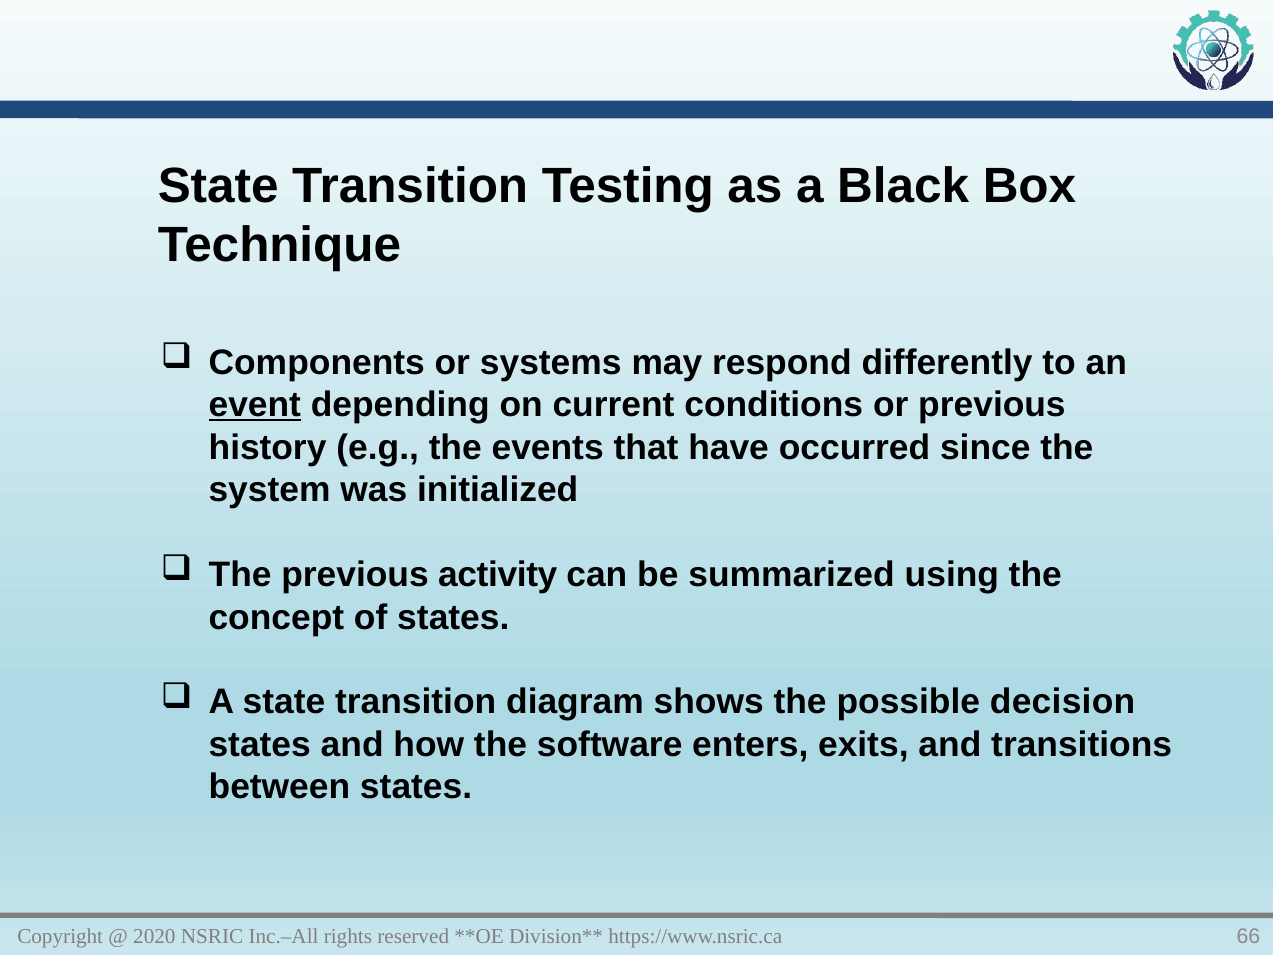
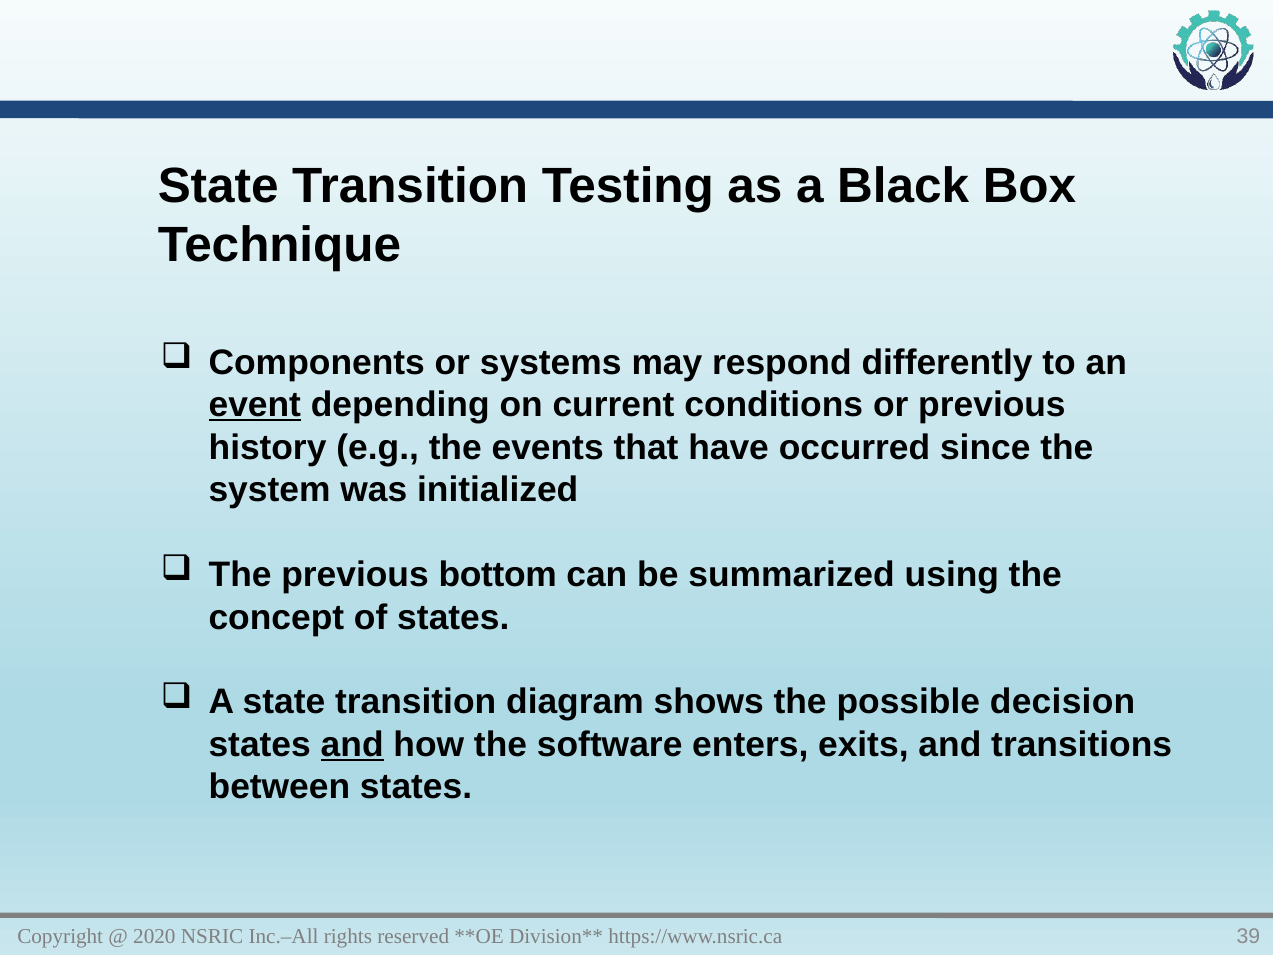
activity: activity -> bottom (498, 575)
and underline: none -> present (352, 745)
66: 66 -> 39 (1248, 936)
